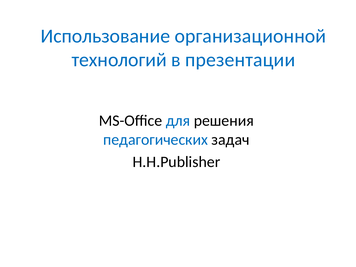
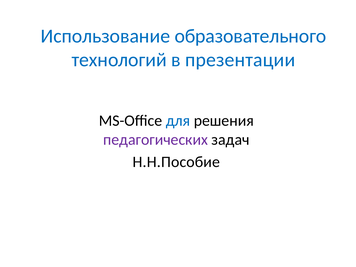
организационной: организационной -> образовательного (250, 36)
педагогических colour: blue -> purple (156, 140)
Н.Н.Publisher: Н.Н.Publisher -> Н.Н.Пособие (176, 162)
